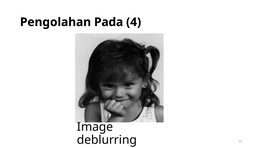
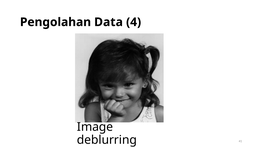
Pada: Pada -> Data (109, 22)
